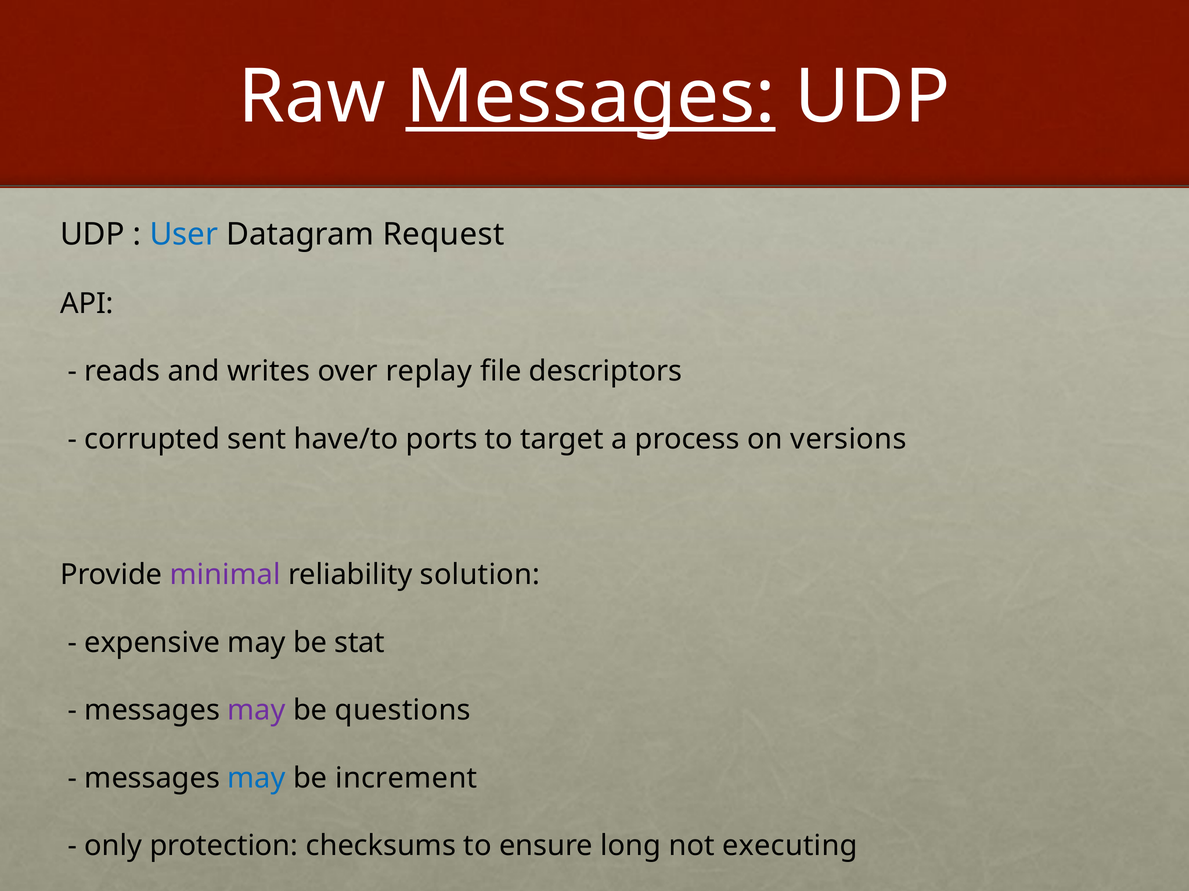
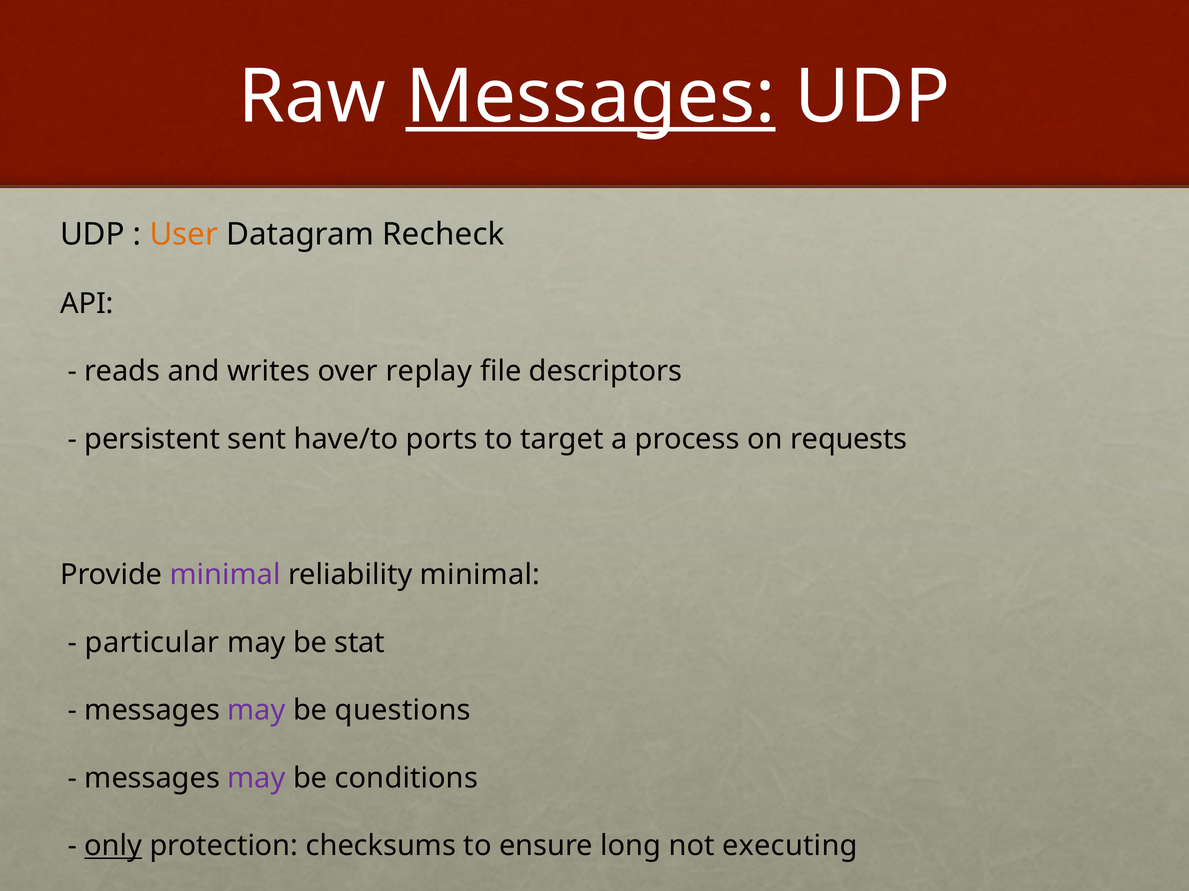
User colour: blue -> orange (184, 235)
Request: Request -> Recheck (443, 235)
corrupted: corrupted -> persistent (152, 440)
versions: versions -> requests (849, 440)
reliability solution: solution -> minimal (480, 575)
expensive: expensive -> particular (152, 643)
may colour: blue -> purple (256, 779)
increment: increment -> conditions (406, 779)
only underline: none -> present (113, 847)
